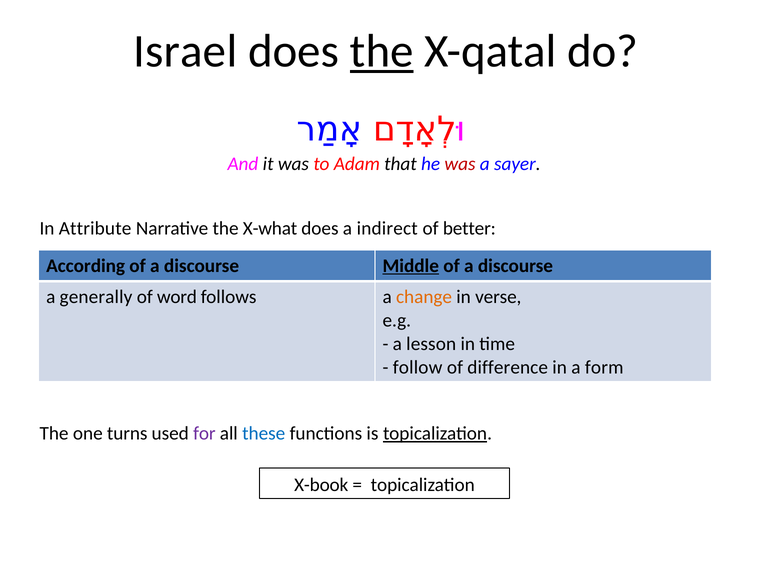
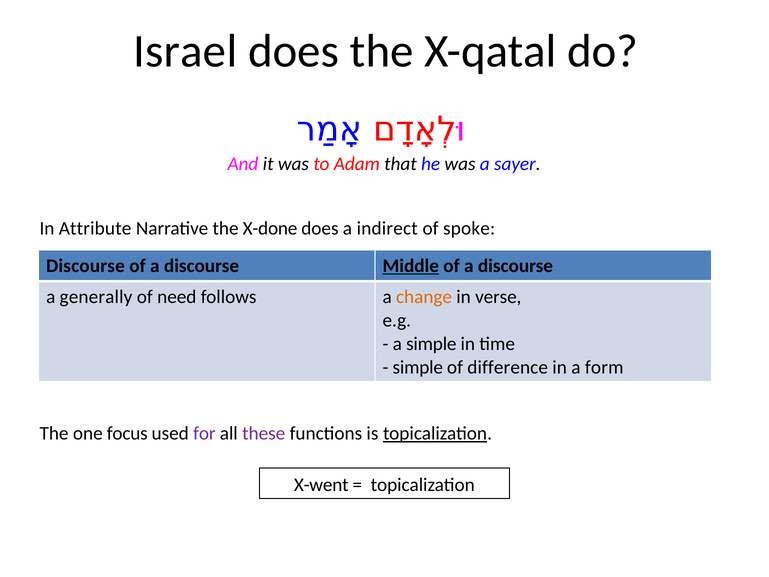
the underline: present -> none (382, 51)
was colour: red -> black (460, 164)
X-what: X-what -> X-done (270, 228)
better: better -> spoke (469, 228)
According: According -> Discourse (85, 266)
word: word -> need (177, 297)
a lesson: lesson -> simple (431, 344)
follow: follow -> simple (418, 367)
turns: turns -> focus (127, 433)
these colour: blue -> purple (264, 433)
X-book: X-book -> X-went (321, 484)
